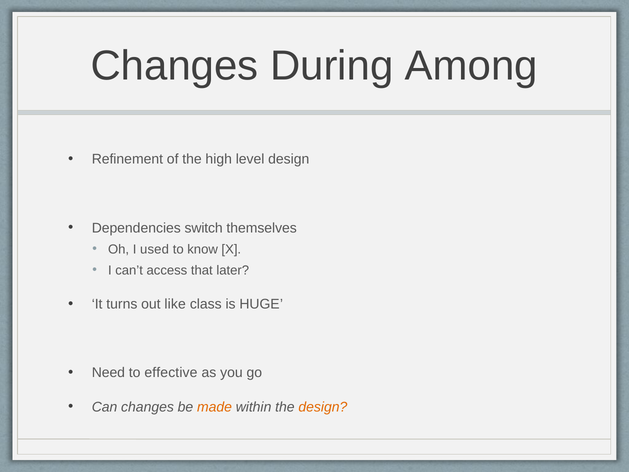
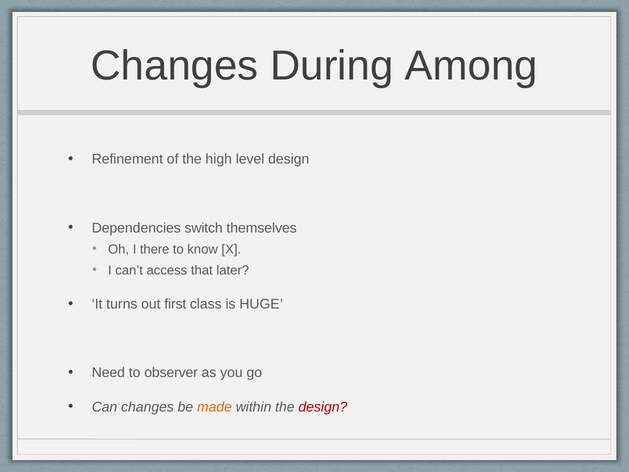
used: used -> there (155, 249)
like: like -> first (175, 304)
effective: effective -> observer (171, 372)
design colour: orange -> red (323, 407)
